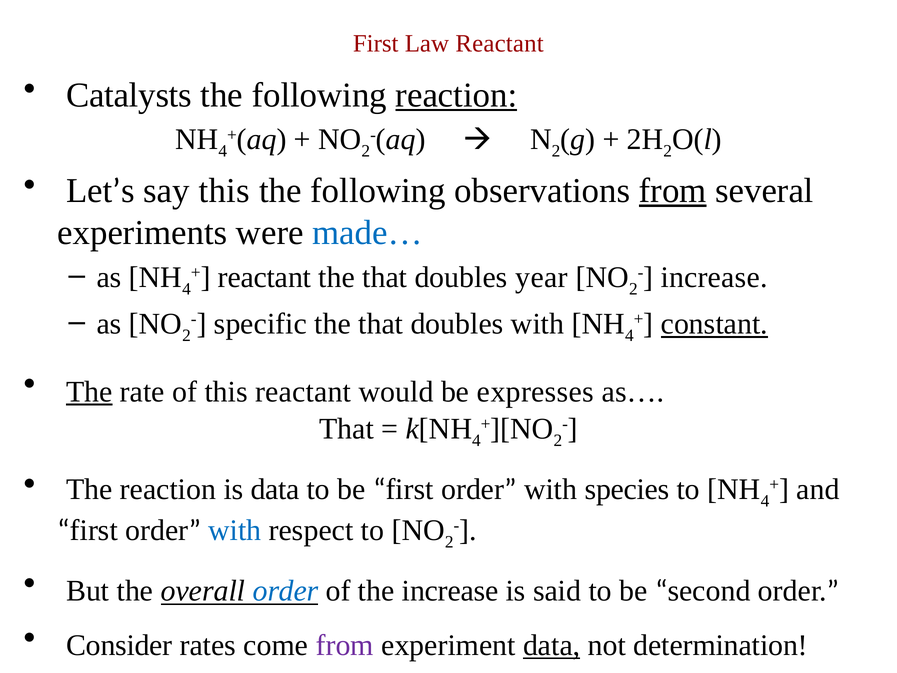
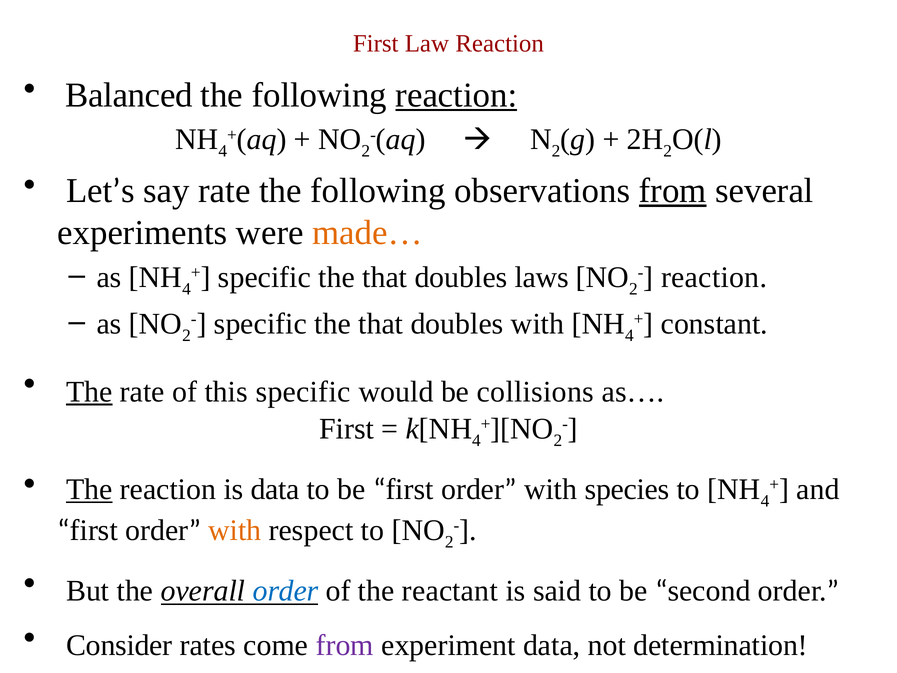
Law Reactant: Reactant -> Reaction (500, 44)
Catalysts: Catalysts -> Balanced (129, 95)
say this: this -> rate (224, 191)
made… colour: blue -> orange (367, 233)
reactant: reactant -> specific (264, 277)
year: year -> laws (542, 277)
increase: increase -> reaction (714, 277)
constant underline: present -> none (714, 324)
this reactant: reactant -> specific (303, 392)
expresses: expresses -> collisions (535, 392)
That: That -> First (347, 429)
The underline: none -> present (89, 489)
with colour: blue -> orange (235, 530)
the increase: increase -> reactant (450, 591)
data underline: present -> none (552, 645)
